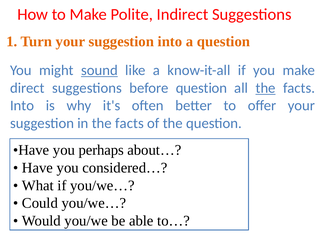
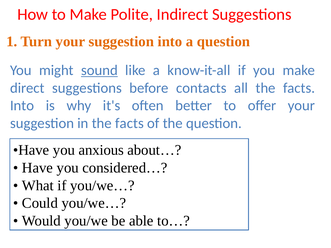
before question: question -> contacts (201, 88)
the underline: present -> none (266, 88)
perhaps: perhaps -> anxious (101, 150)
